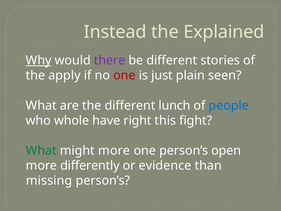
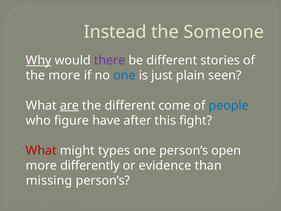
Explained: Explained -> Someone (224, 32)
the apply: apply -> more (64, 75)
one colour: red -> blue (124, 75)
are underline: none -> present (69, 105)
lunch: lunch -> come (174, 105)
whole: whole -> figure (72, 120)
right: right -> after (137, 120)
What colour: green -> red (41, 150)
might more: more -> types (114, 150)
